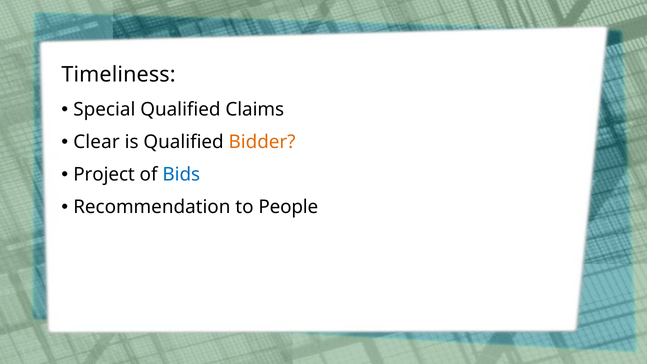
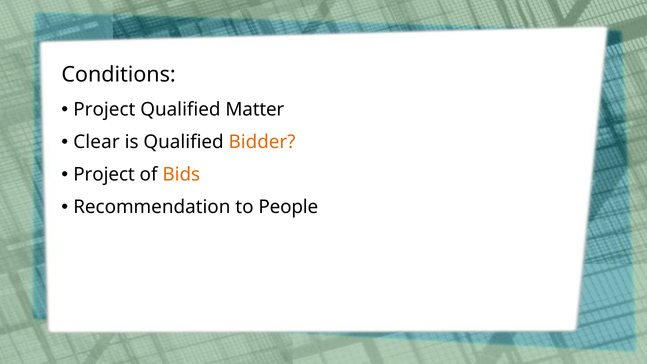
Timeliness: Timeliness -> Conditions (119, 75)
Special: Special -> Project (104, 110)
Claims: Claims -> Matter (255, 110)
Bids colour: blue -> orange (181, 175)
